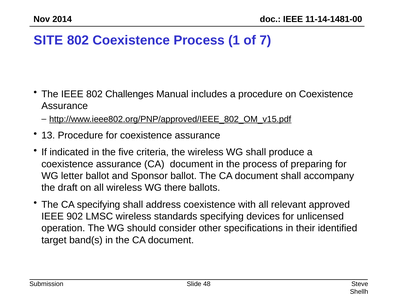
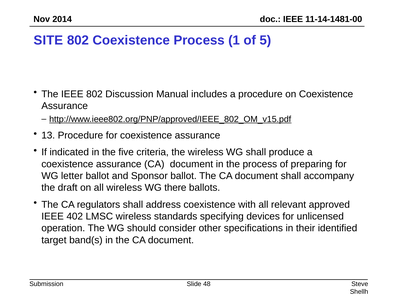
7: 7 -> 5 (266, 40)
Challenges: Challenges -> Discussion (129, 94)
CA specifying: specifying -> regulators (99, 204)
902: 902 -> 402 (75, 216)
